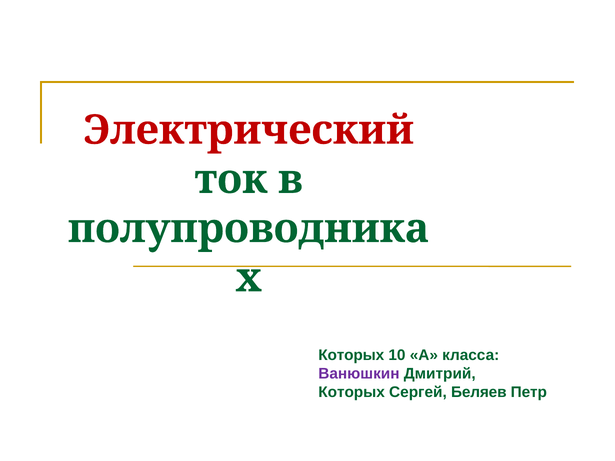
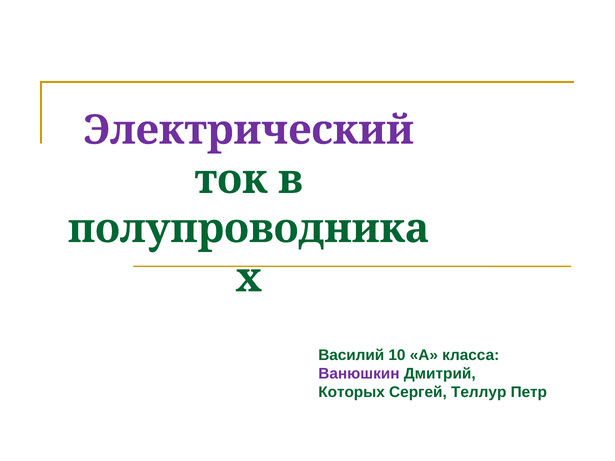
Электрический colour: red -> purple (249, 130)
Которых: Которых -> Василий (351, 355)
Беляев: Беляев -> Теллур (479, 392)
